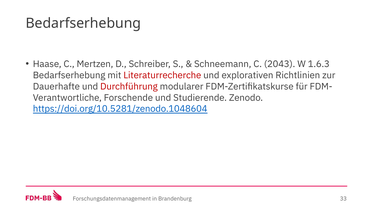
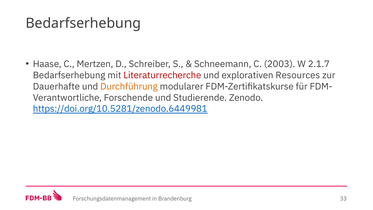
2043: 2043 -> 2003 (280, 64)
1.6.3: 1.6.3 -> 2.1.7 (319, 64)
Richtlinien: Richtlinien -> Resources (298, 75)
Durchführung colour: red -> orange (129, 86)
https://doi.org/10.5281/zenodo.1048604: https://doi.org/10.5281/zenodo.1048604 -> https://doi.org/10.5281/zenodo.6449981 (120, 109)
